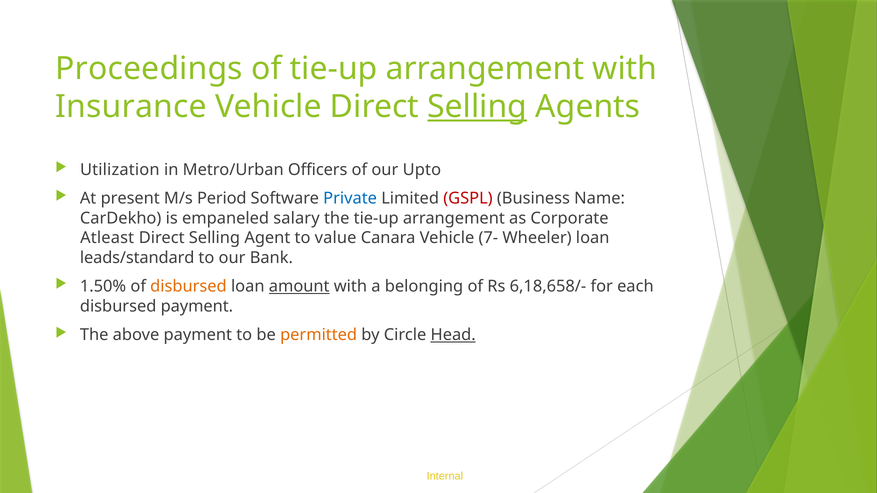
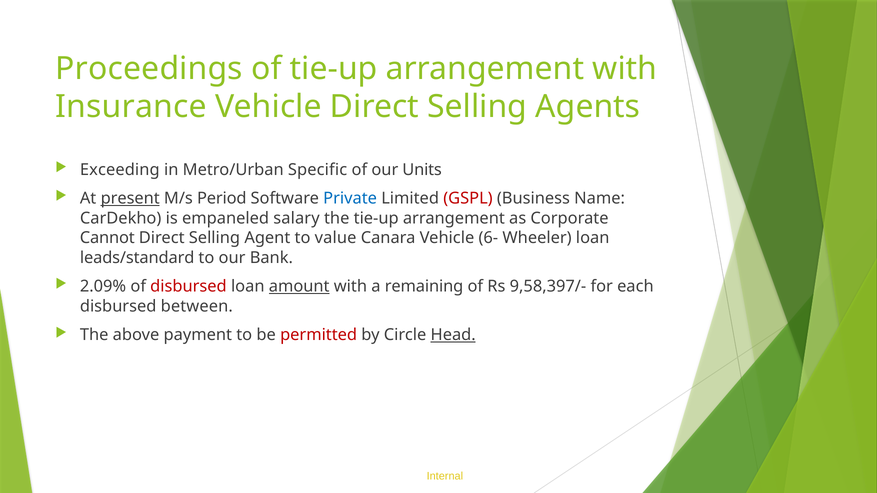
Selling underline: present -> none (477, 107)
Utilization: Utilization -> Exceeding (120, 170)
Officers: Officers -> Specific (318, 170)
Upto: Upto -> Units (422, 170)
present underline: none -> present (130, 199)
Atleast: Atleast -> Cannot (107, 238)
7-: 7- -> 6- (488, 238)
1.50%: 1.50% -> 2.09% (103, 287)
disbursed colour: orange -> red (188, 287)
belonging: belonging -> remaining (424, 287)
6,18,658/-: 6,18,658/- -> 9,58,397/- (548, 287)
disbursed payment: payment -> between (197, 306)
permitted colour: orange -> red (319, 335)
